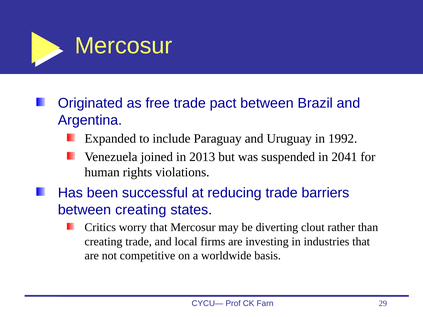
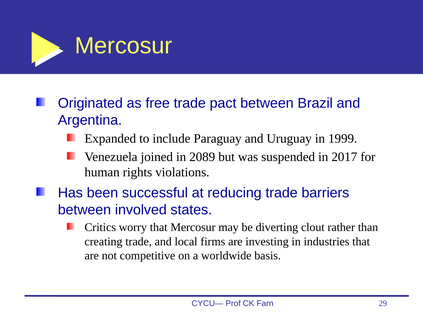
1992: 1992 -> 1999 (343, 139)
2013: 2013 -> 2089 (202, 157)
2041: 2041 -> 2017 (344, 157)
between creating: creating -> involved (141, 210)
